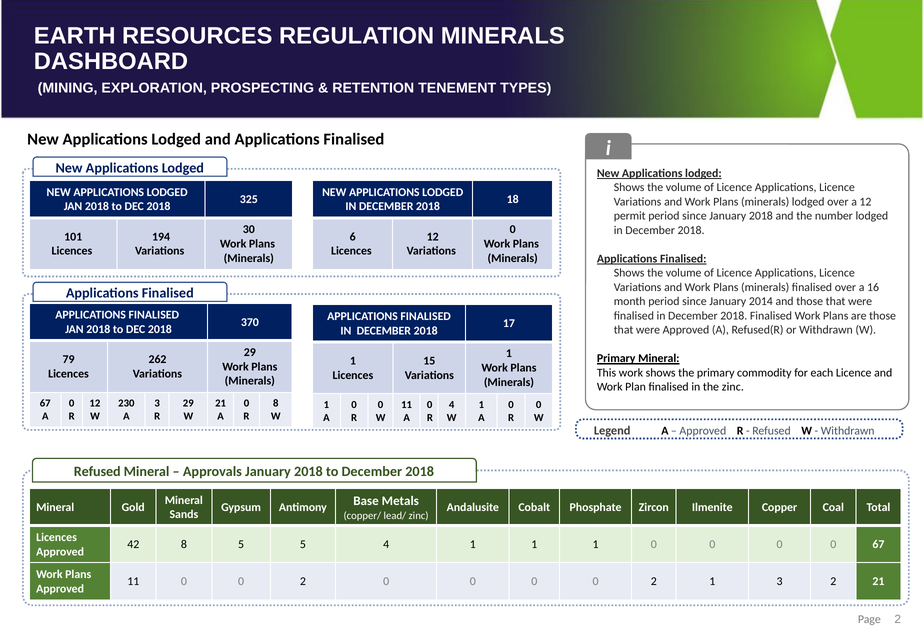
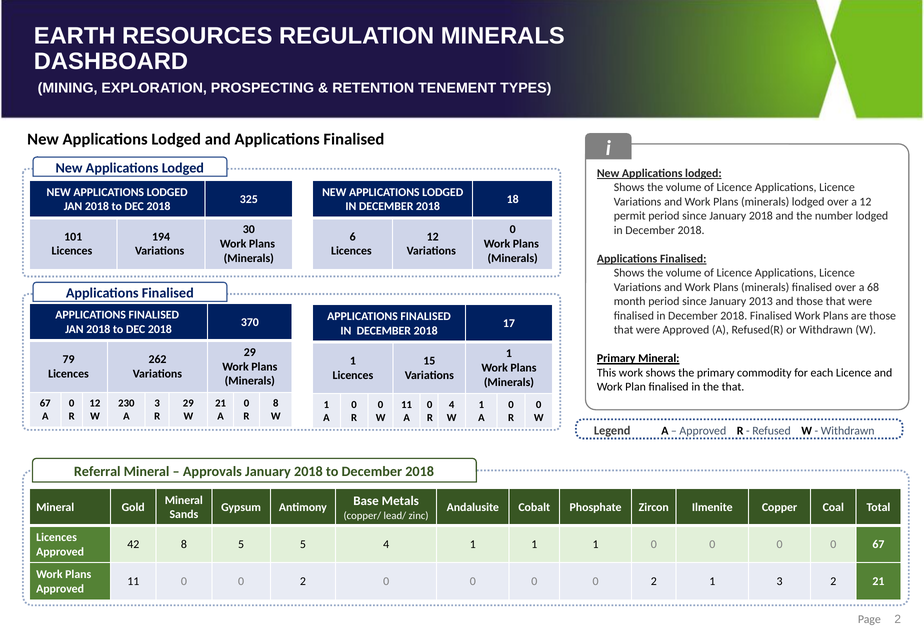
16: 16 -> 68 (873, 287)
2014: 2014 -> 2013 (761, 301)
the zinc: zinc -> that (733, 387)
Refused: Refused -> Referral (97, 471)
